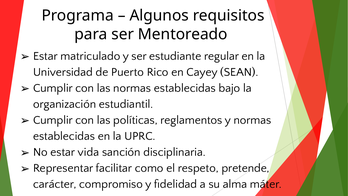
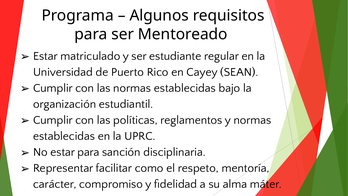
estar vida: vida -> para (88, 152)
pretende: pretende -> mentoría (246, 168)
